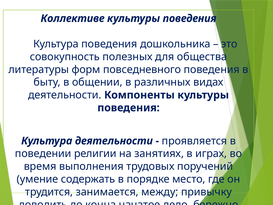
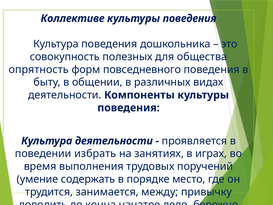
литературы: литературы -> опрятность (39, 69)
религии: религии -> избрать (95, 153)
